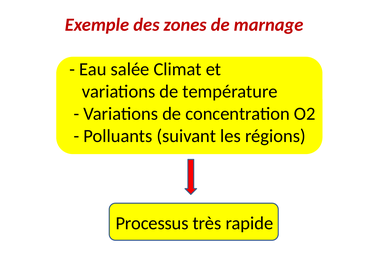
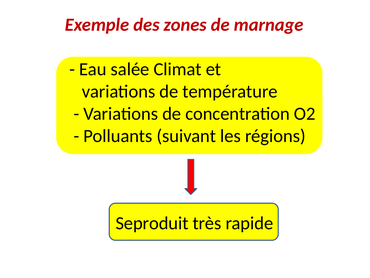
Processus: Processus -> Seproduit (152, 223)
